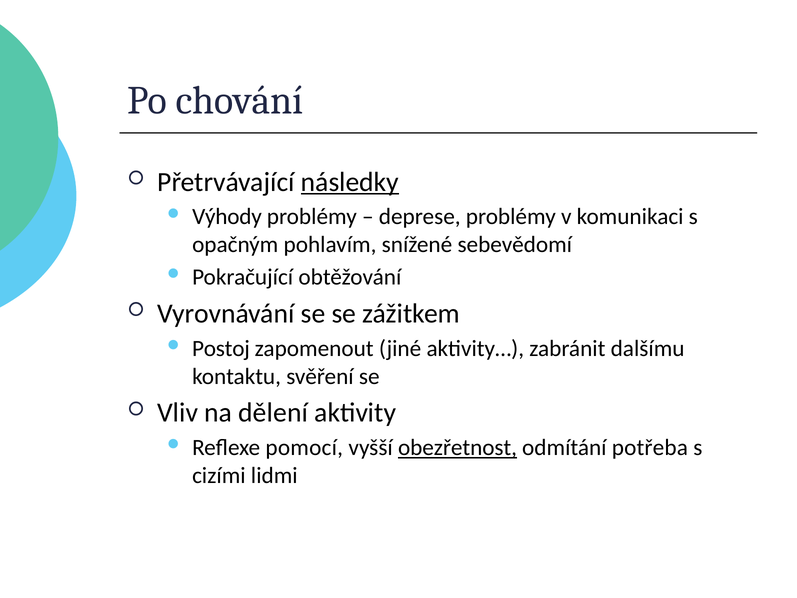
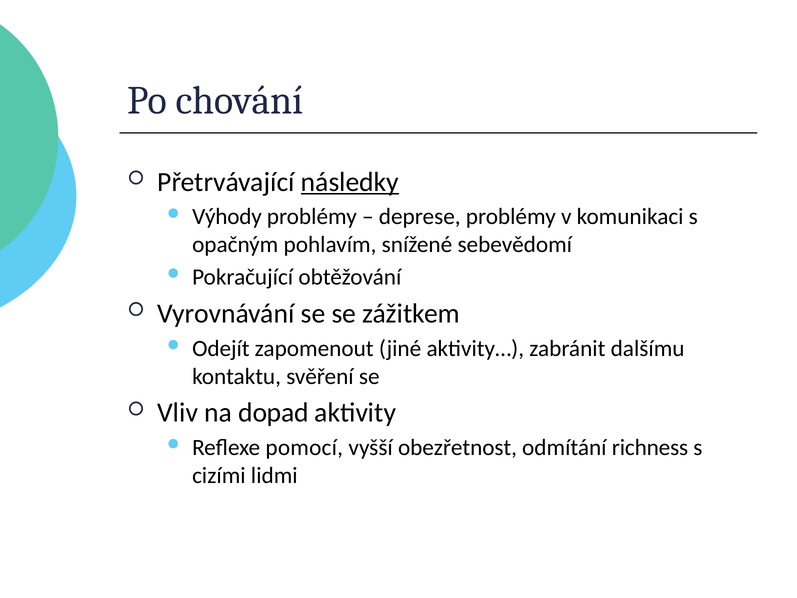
Postoj: Postoj -> Odejít (221, 348)
dělení: dělení -> dopad (273, 413)
obezřetnost underline: present -> none (458, 448)
potřeba: potřeba -> richness (650, 448)
